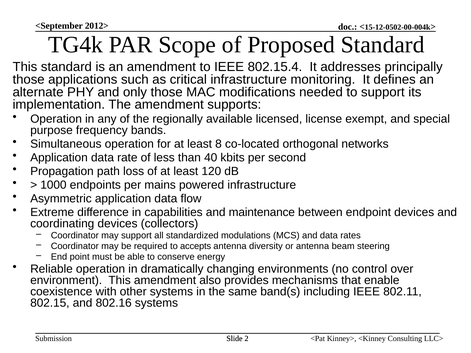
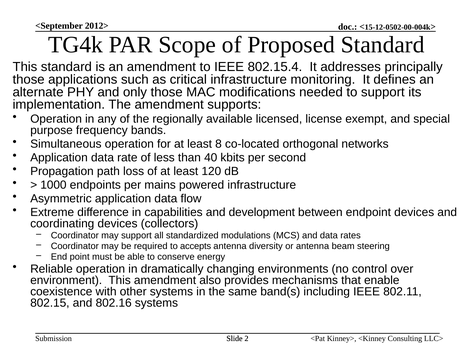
maintenance: maintenance -> development (262, 212)
